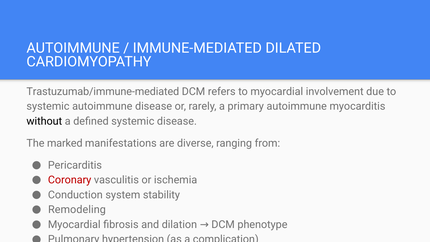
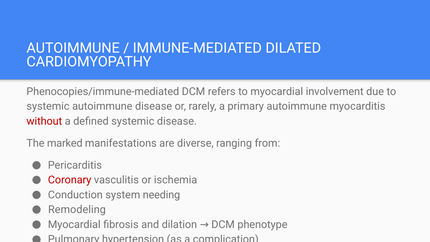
Trastuzumab/immune-mediated: Trastuzumab/immune-mediated -> Phenocopies/immune-mediated (103, 92)
without colour: black -> red (44, 121)
stability: stability -> needing (161, 195)
